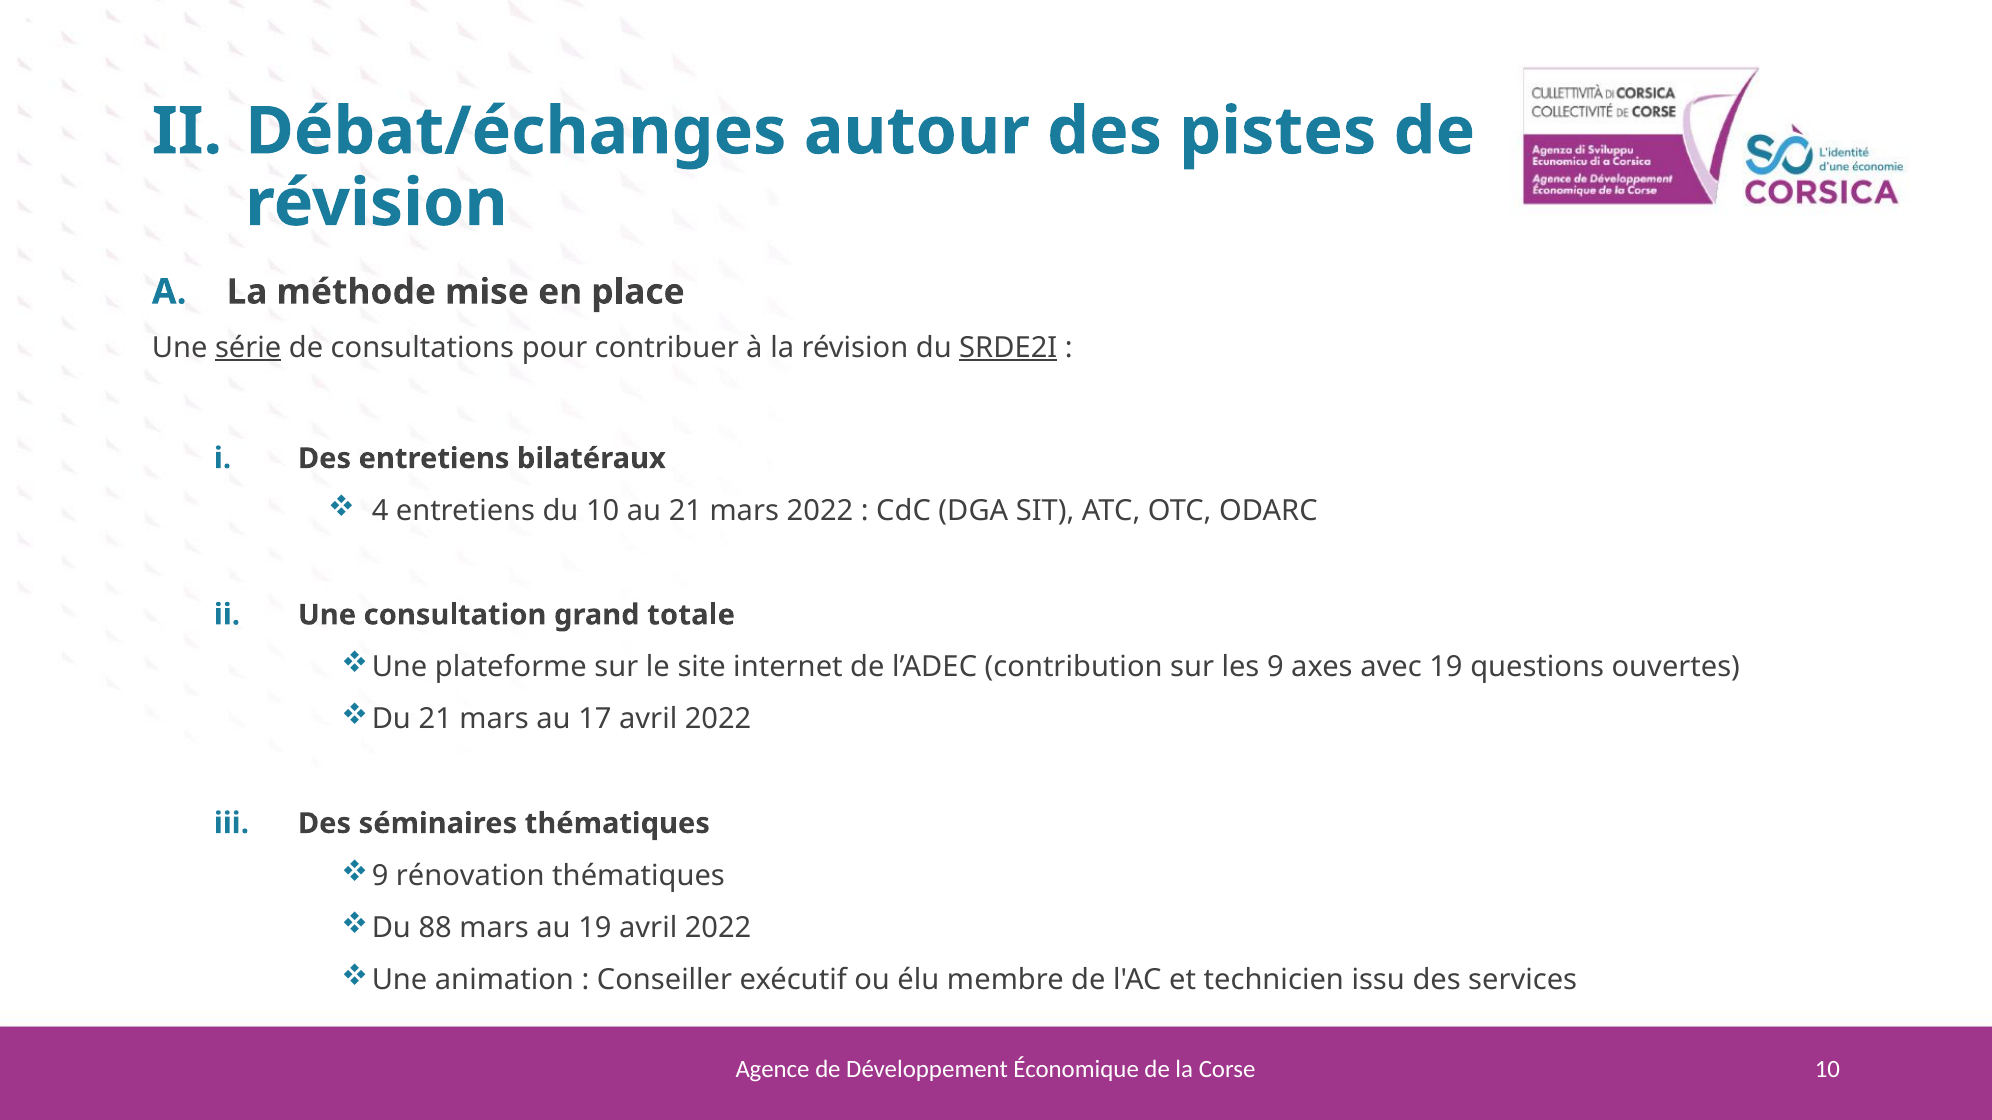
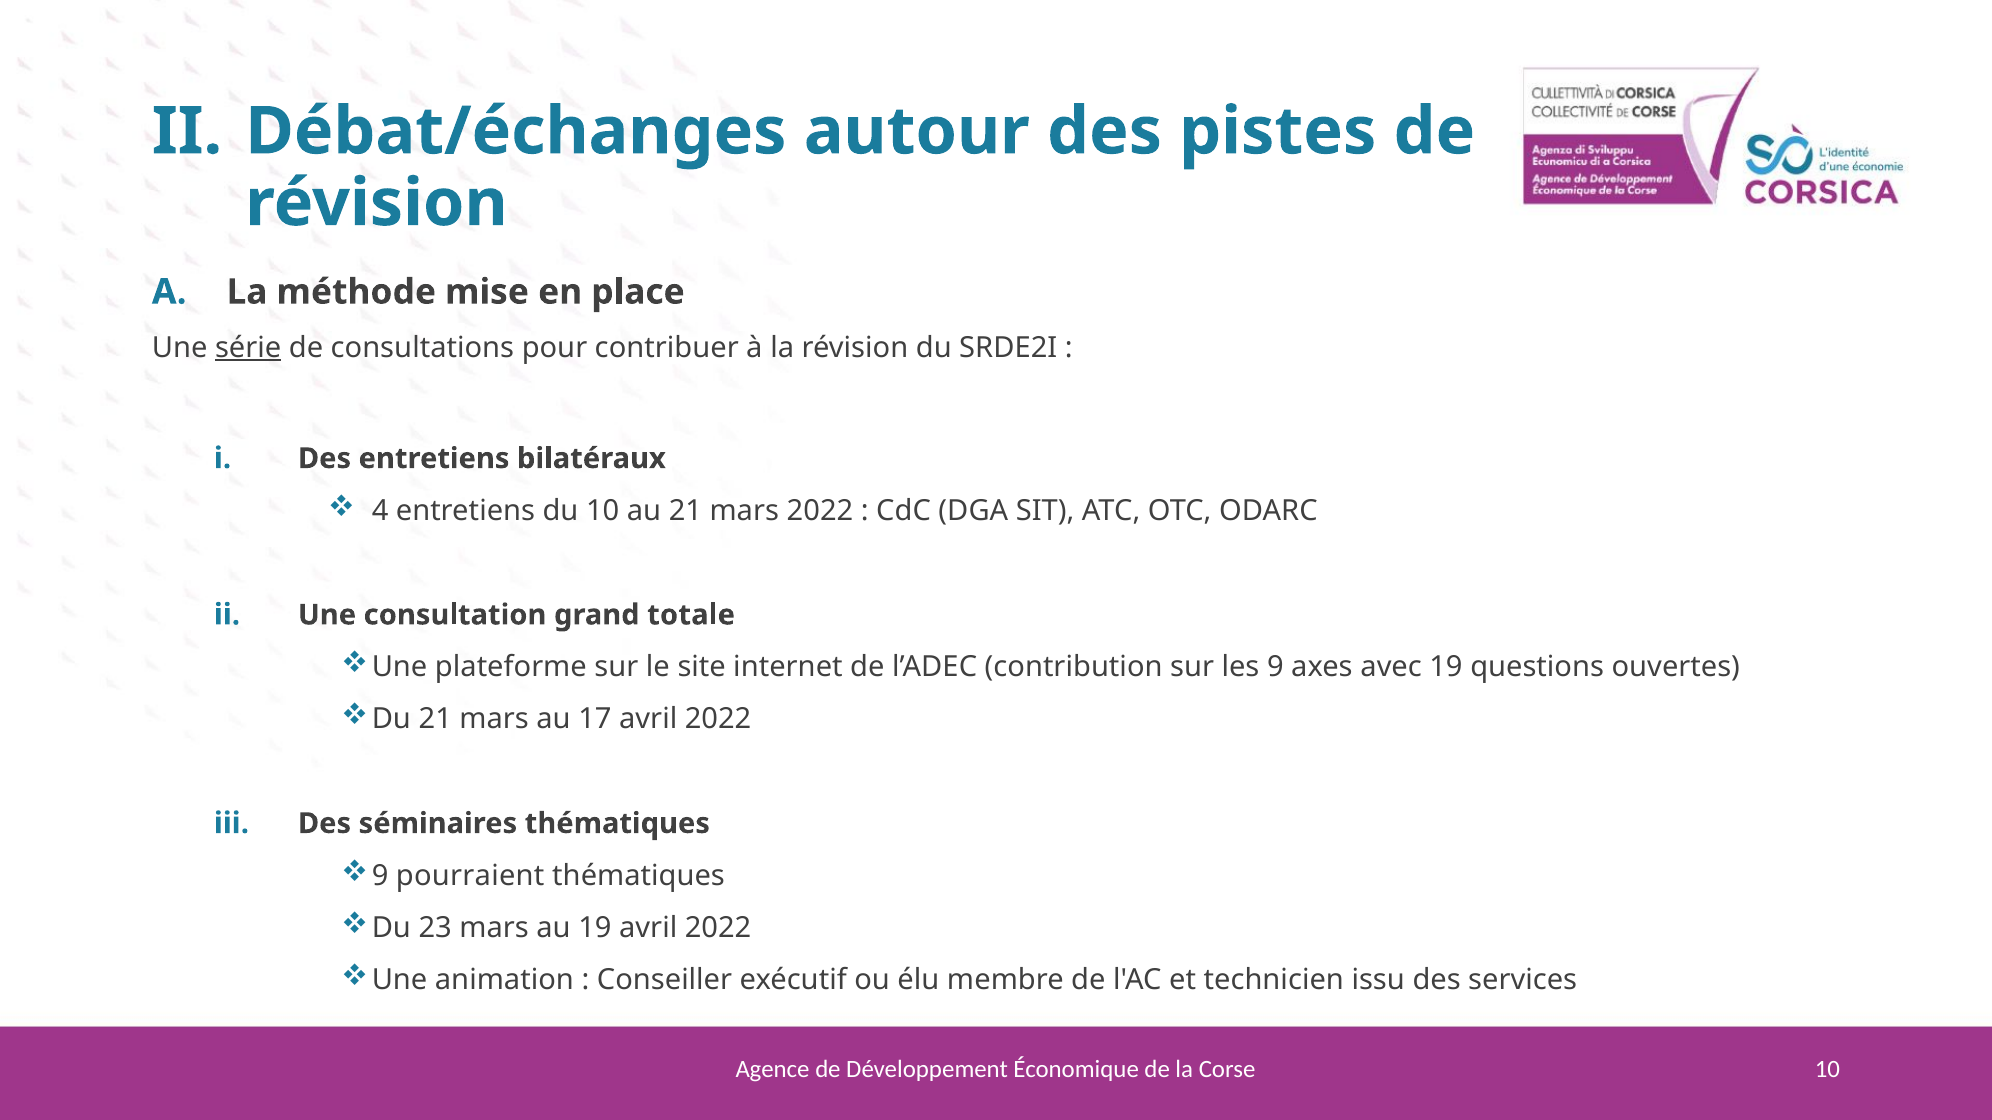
SRDE2I underline: present -> none (1008, 348)
rénovation: rénovation -> pourraient (470, 876)
88: 88 -> 23 (435, 928)
